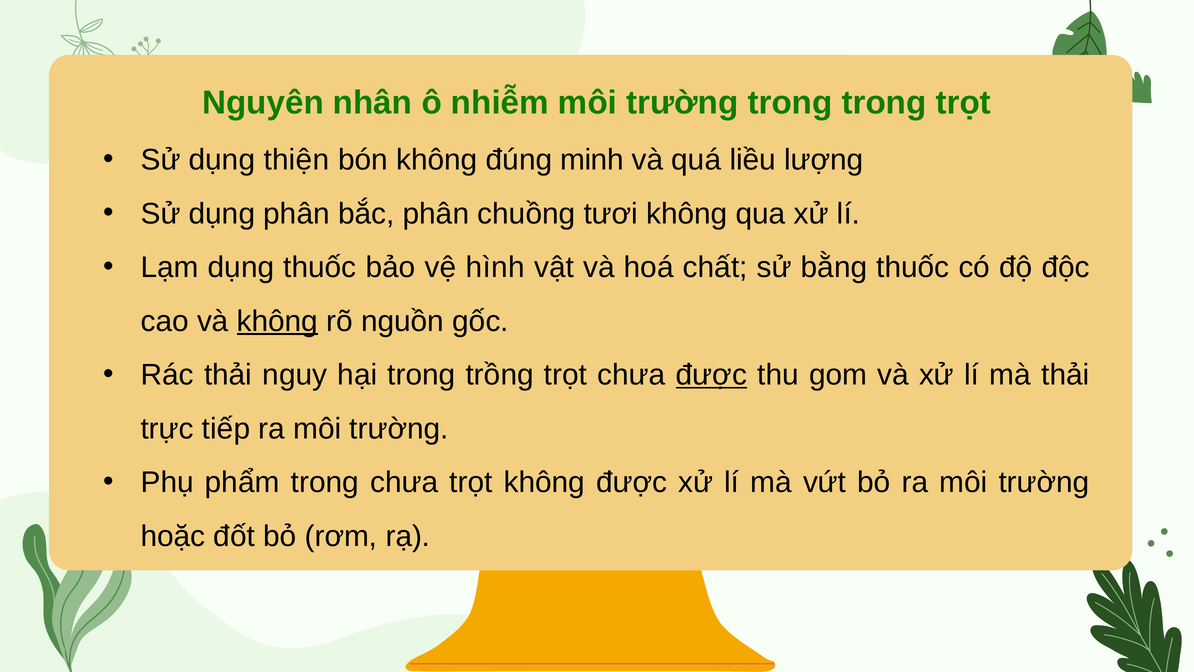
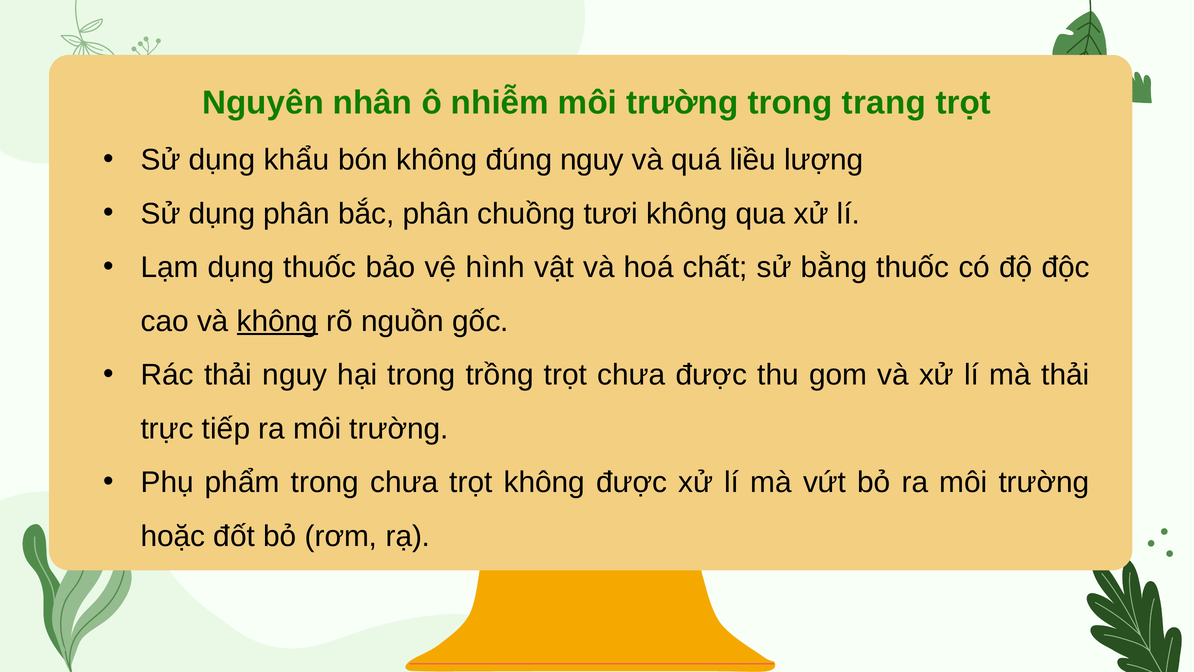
trong trong: trong -> trang (884, 103)
thiện: thiện -> khẩu (296, 160)
đúng minh: minh -> nguy (592, 160)
được underline: present -> none (711, 375)
